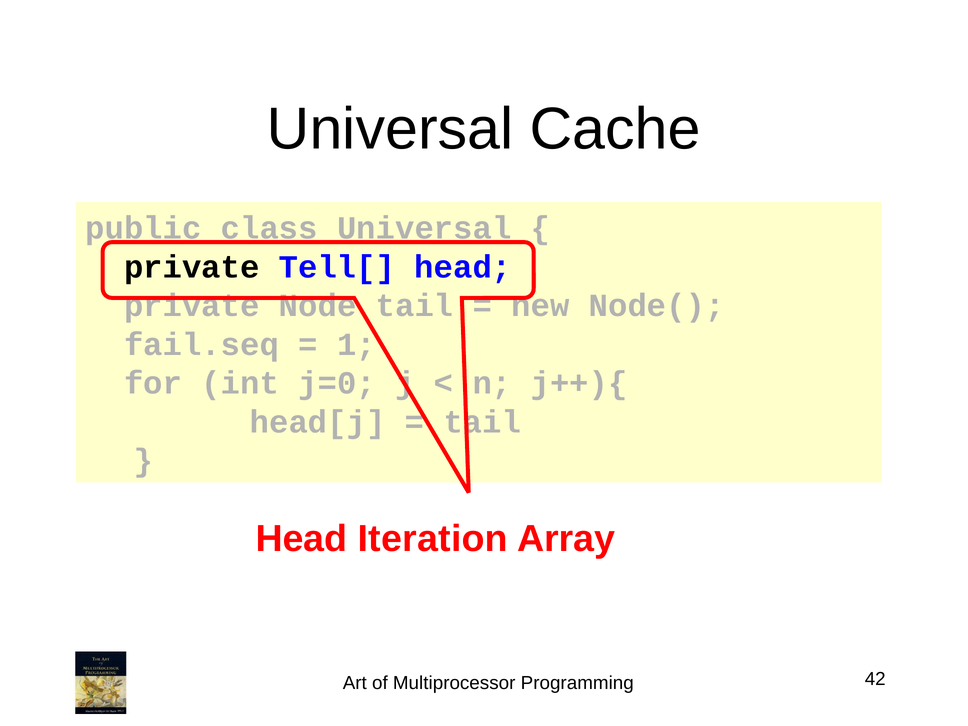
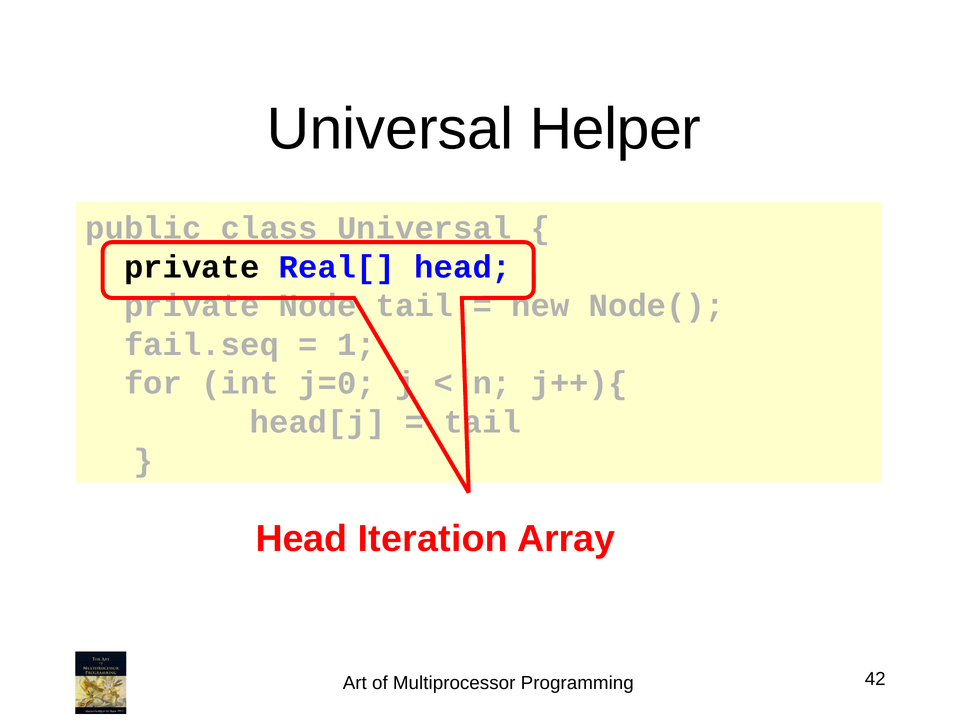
Cache: Cache -> Helper (615, 129)
Tell[: Tell[ -> Real[ (337, 267)
